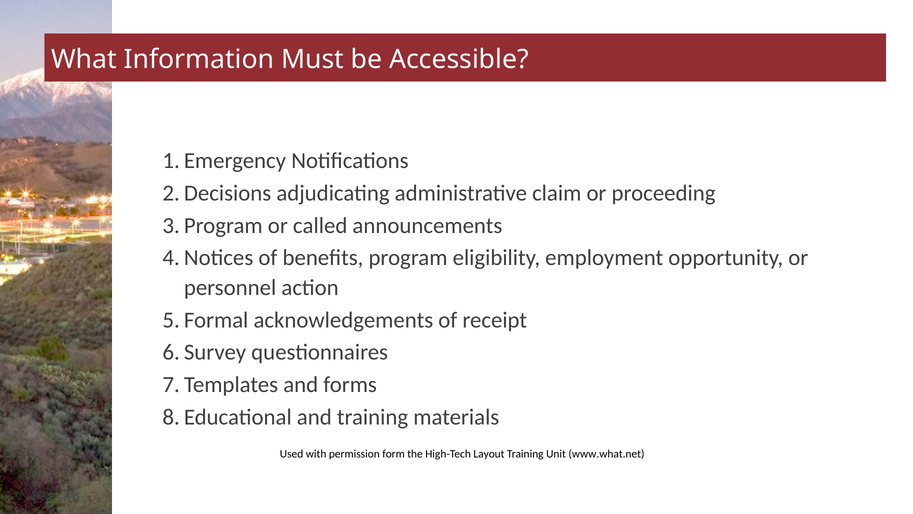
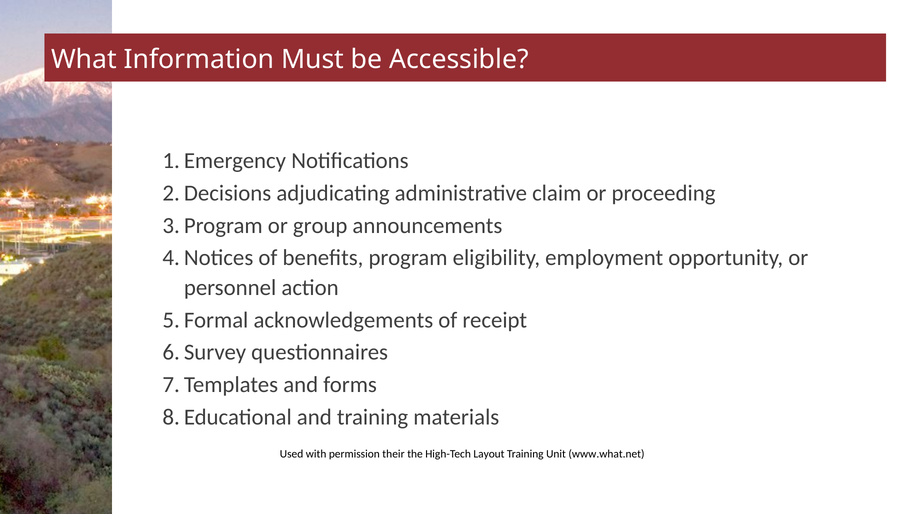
called: called -> group (320, 225)
form: form -> their (393, 454)
